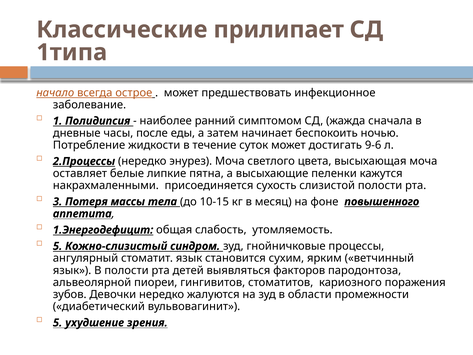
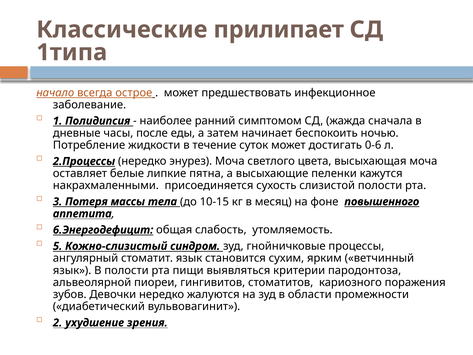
9-6: 9-6 -> 0-6 (373, 145)
1.Энергодефицит: 1.Энергодефицит -> 6.Энергодефицит (103, 230)
детей: детей -> пищи (188, 270)
факторов: факторов -> критерии (299, 270)
5: 5 -> 2 (58, 323)
